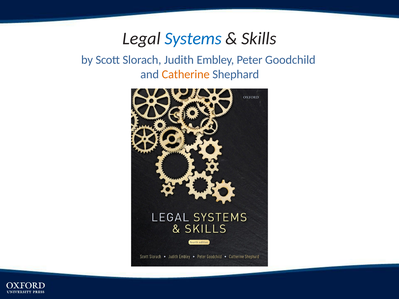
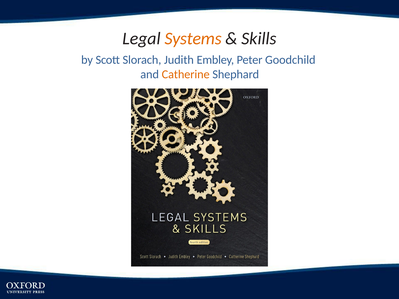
Systems colour: blue -> orange (193, 39)
